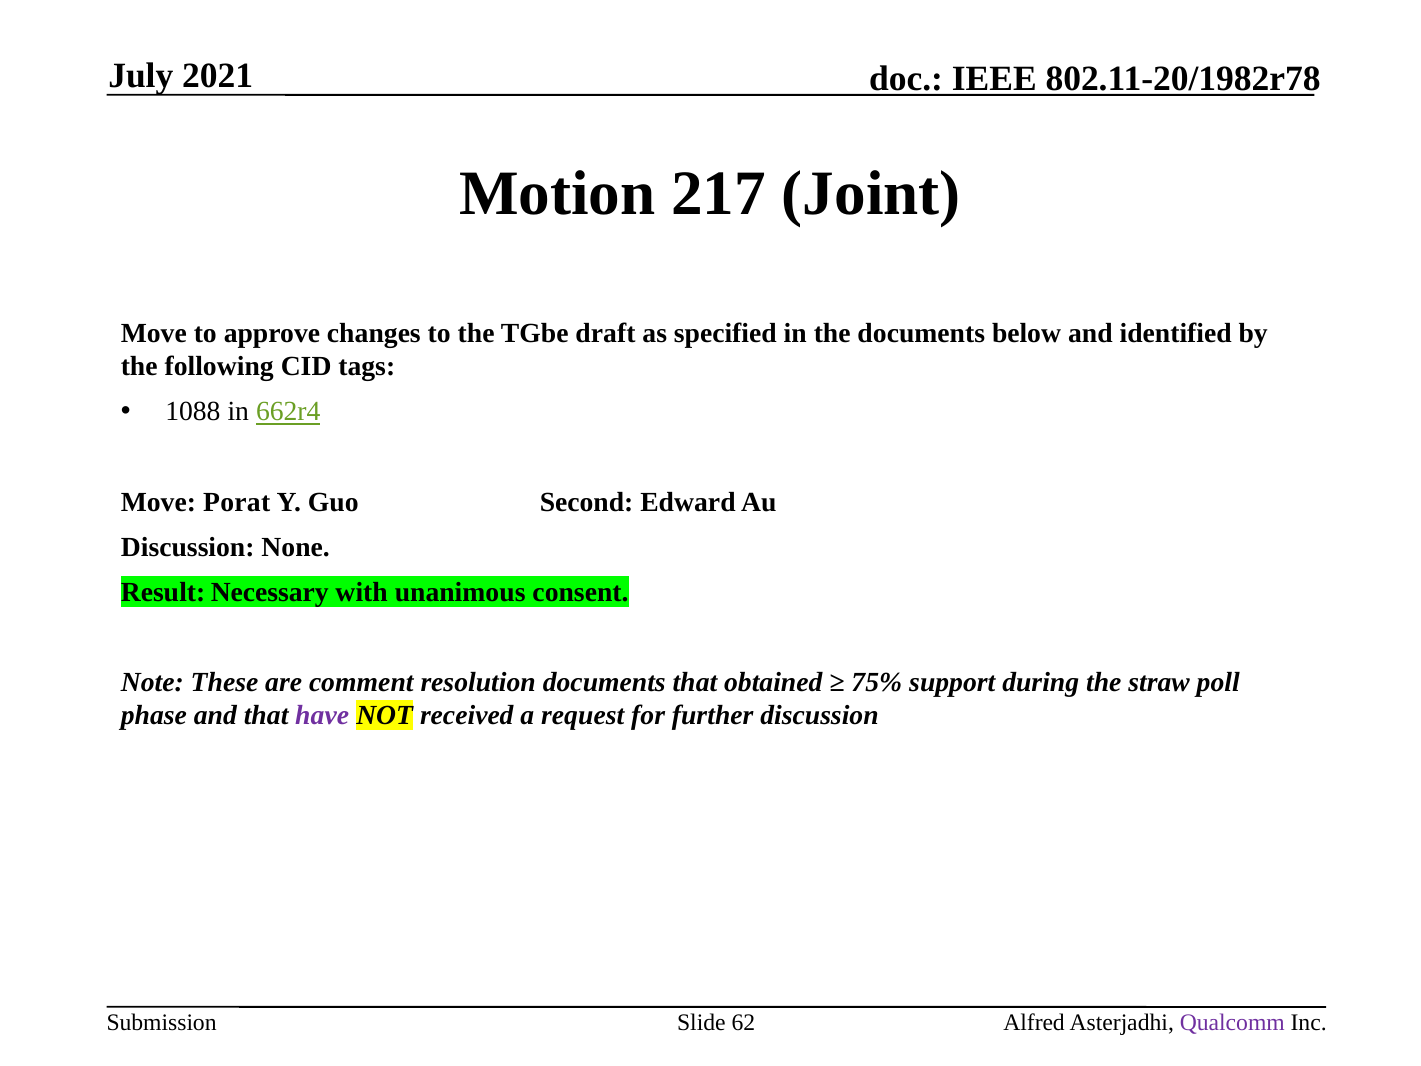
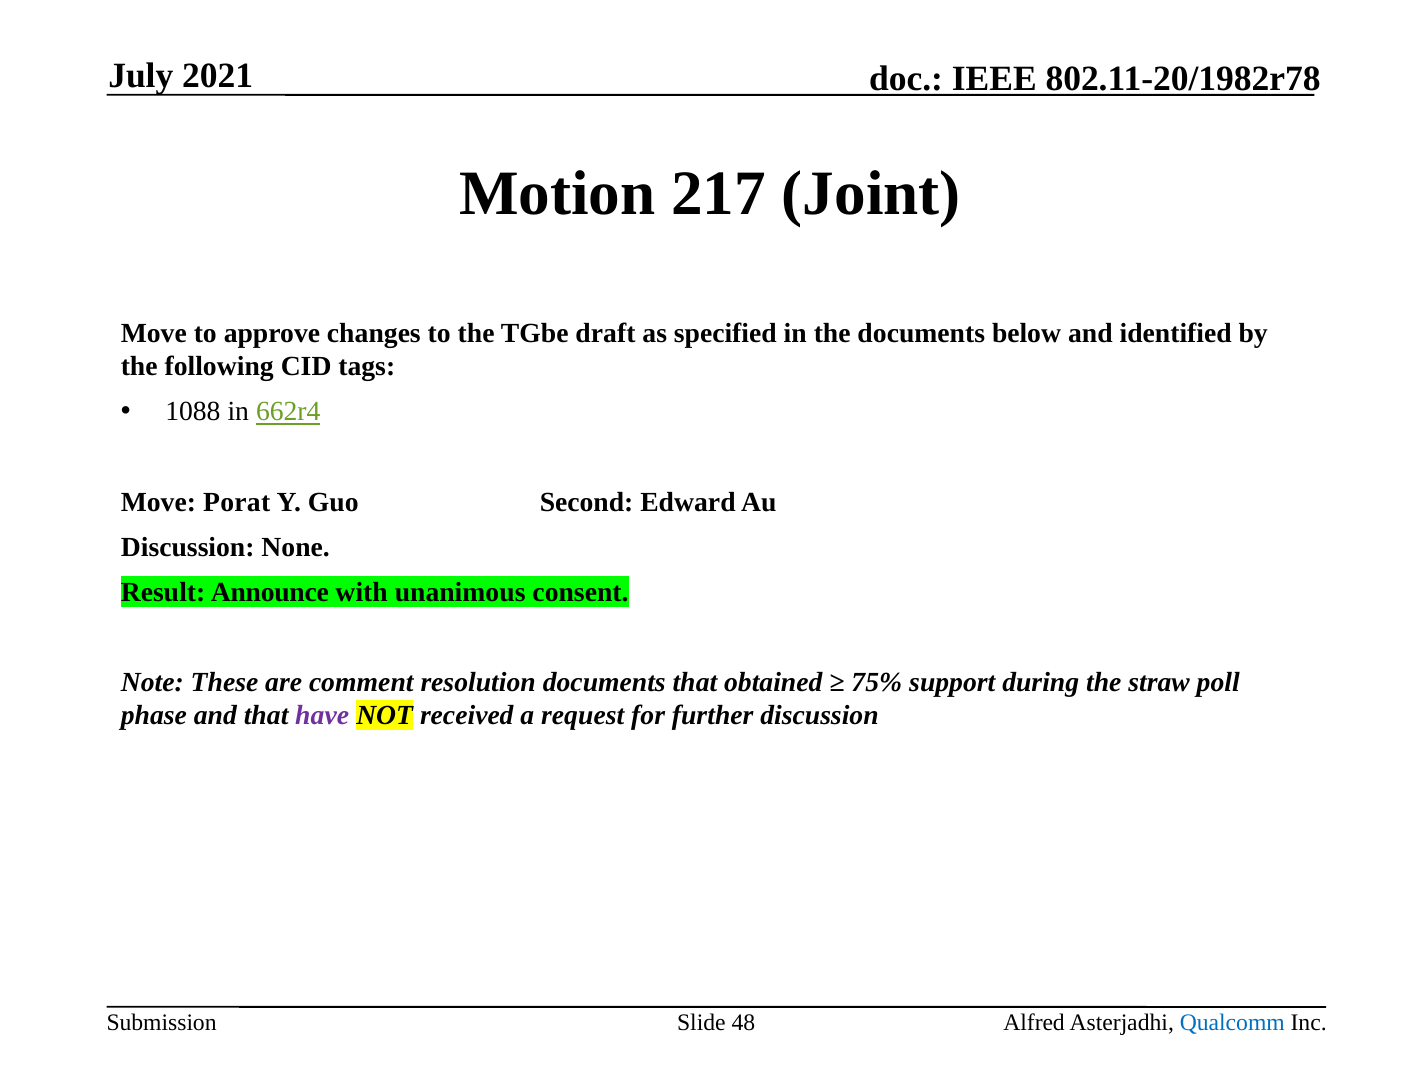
Necessary: Necessary -> Announce (270, 592)
62: 62 -> 48 (743, 1022)
Qualcomm colour: purple -> blue (1232, 1022)
